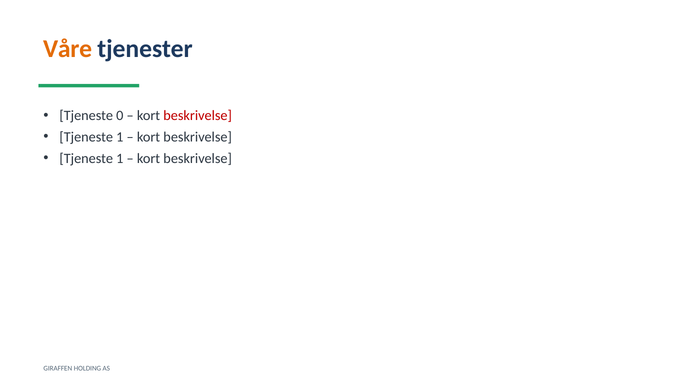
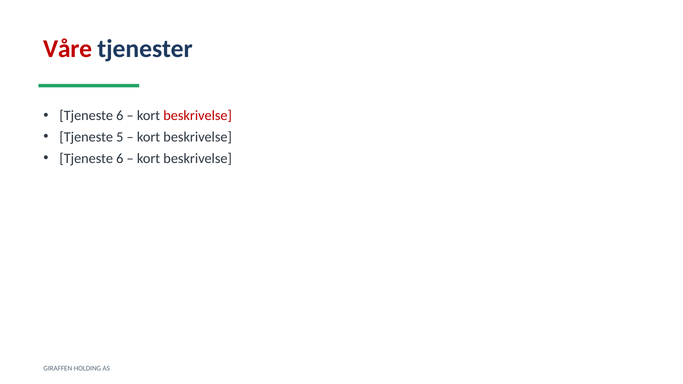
Våre colour: orange -> red (68, 49)
0: 0 -> 6 (120, 116)
1: 1 -> 5 (120, 137)
1: 1 -> 6 (120, 158)
